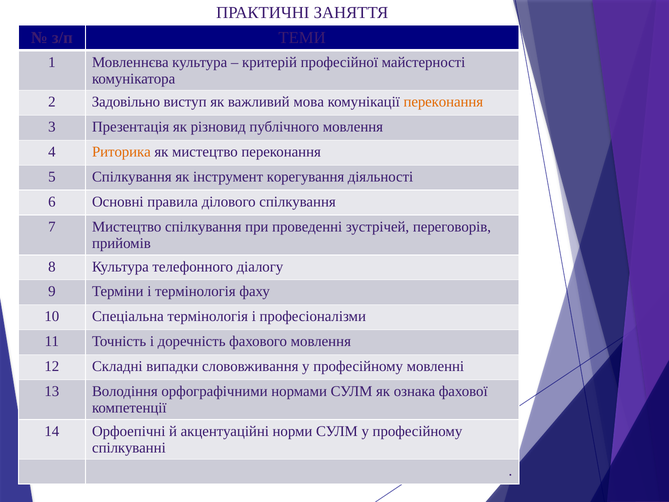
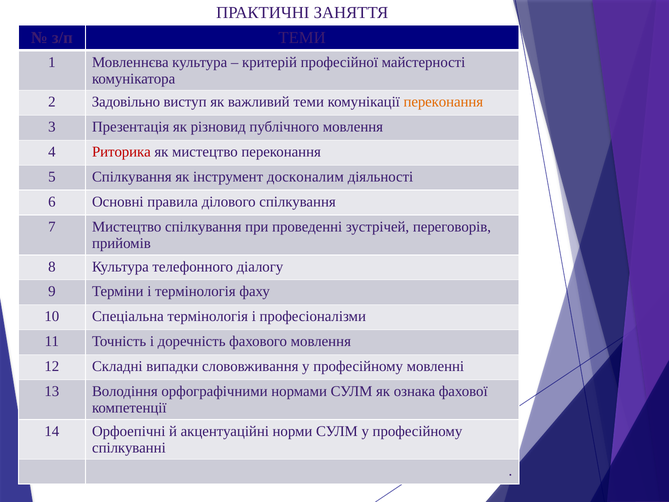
важливий мова: мова -> теми (309, 102)
Риторика colour: orange -> red (121, 152)
корегування: корегування -> досконалим (305, 177)
